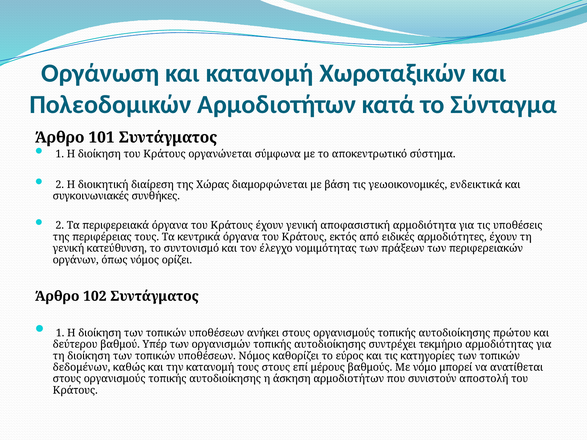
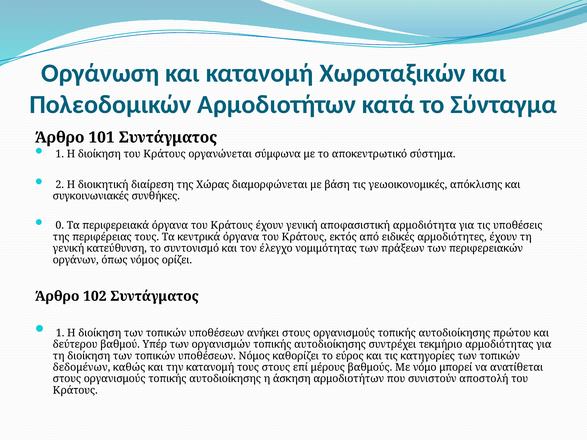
ενδεικτικά: ενδεικτικά -> απόκλισης (476, 185)
2: 2 -> 0 (60, 226)
